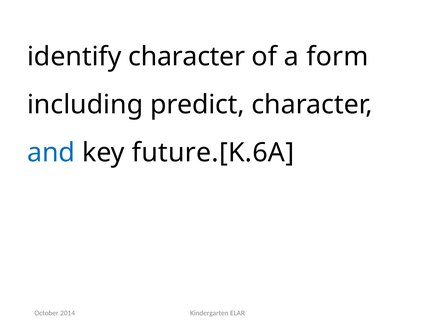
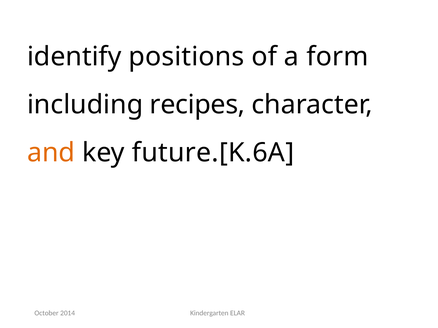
identify character: character -> positions (186, 57)
predict: predict -> recipes (197, 105)
and colour: blue -> orange (51, 153)
